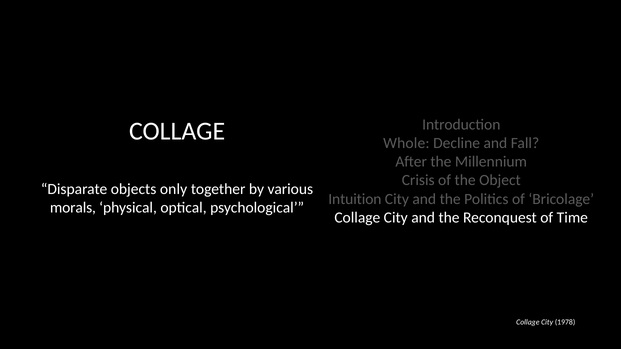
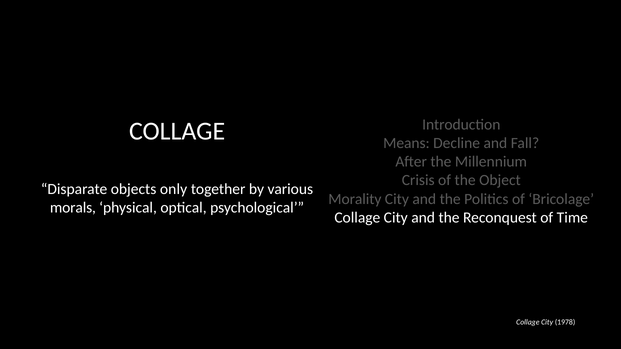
Whole: Whole -> Means (406, 143)
Intuition: Intuition -> Morality (355, 199)
